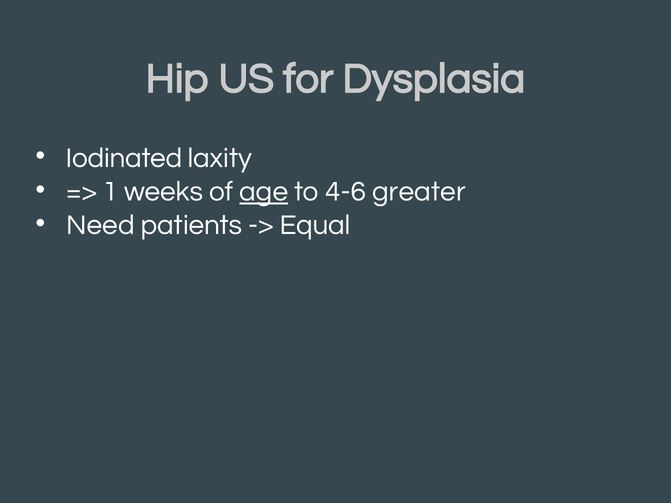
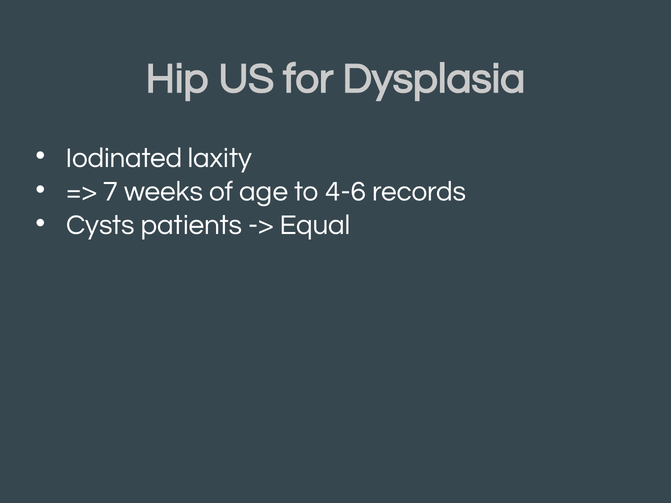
1: 1 -> 7 (111, 192)
age underline: present -> none (264, 192)
greater: greater -> records (419, 192)
Need: Need -> Cysts (101, 225)
